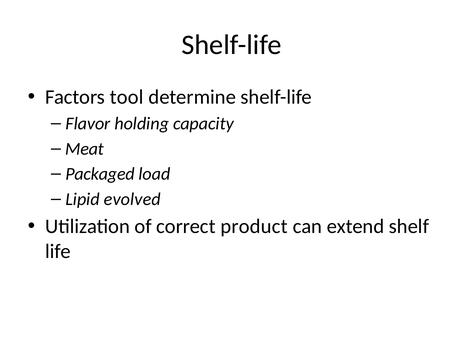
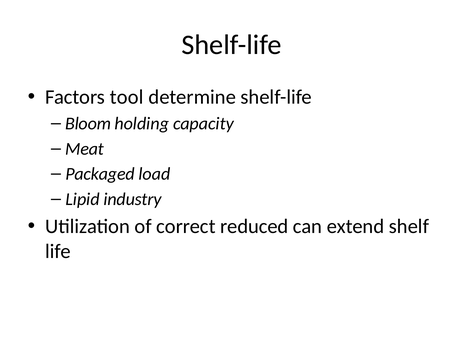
Flavor: Flavor -> Bloom (88, 124)
evolved: evolved -> industry (133, 199)
product: product -> reduced (254, 227)
